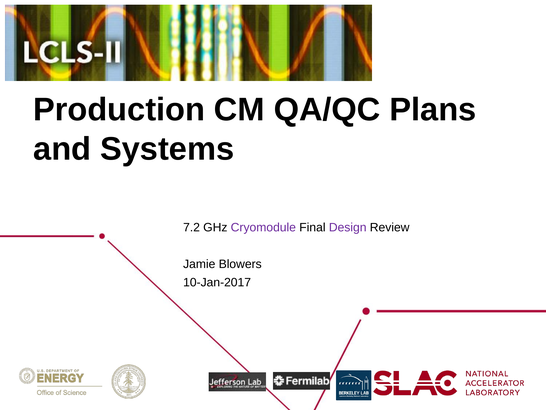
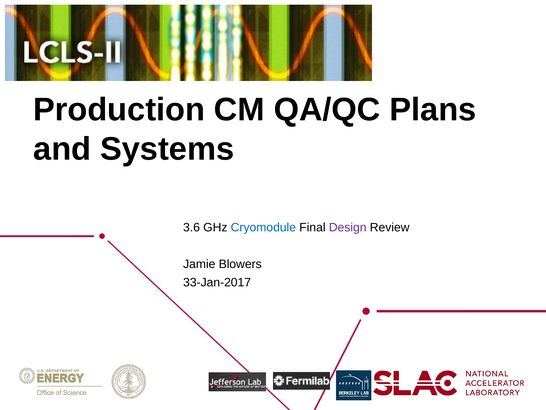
7.2: 7.2 -> 3.6 (192, 227)
Cryomodule colour: purple -> blue (263, 227)
10-Jan-2017: 10-Jan-2017 -> 33-Jan-2017 (217, 282)
